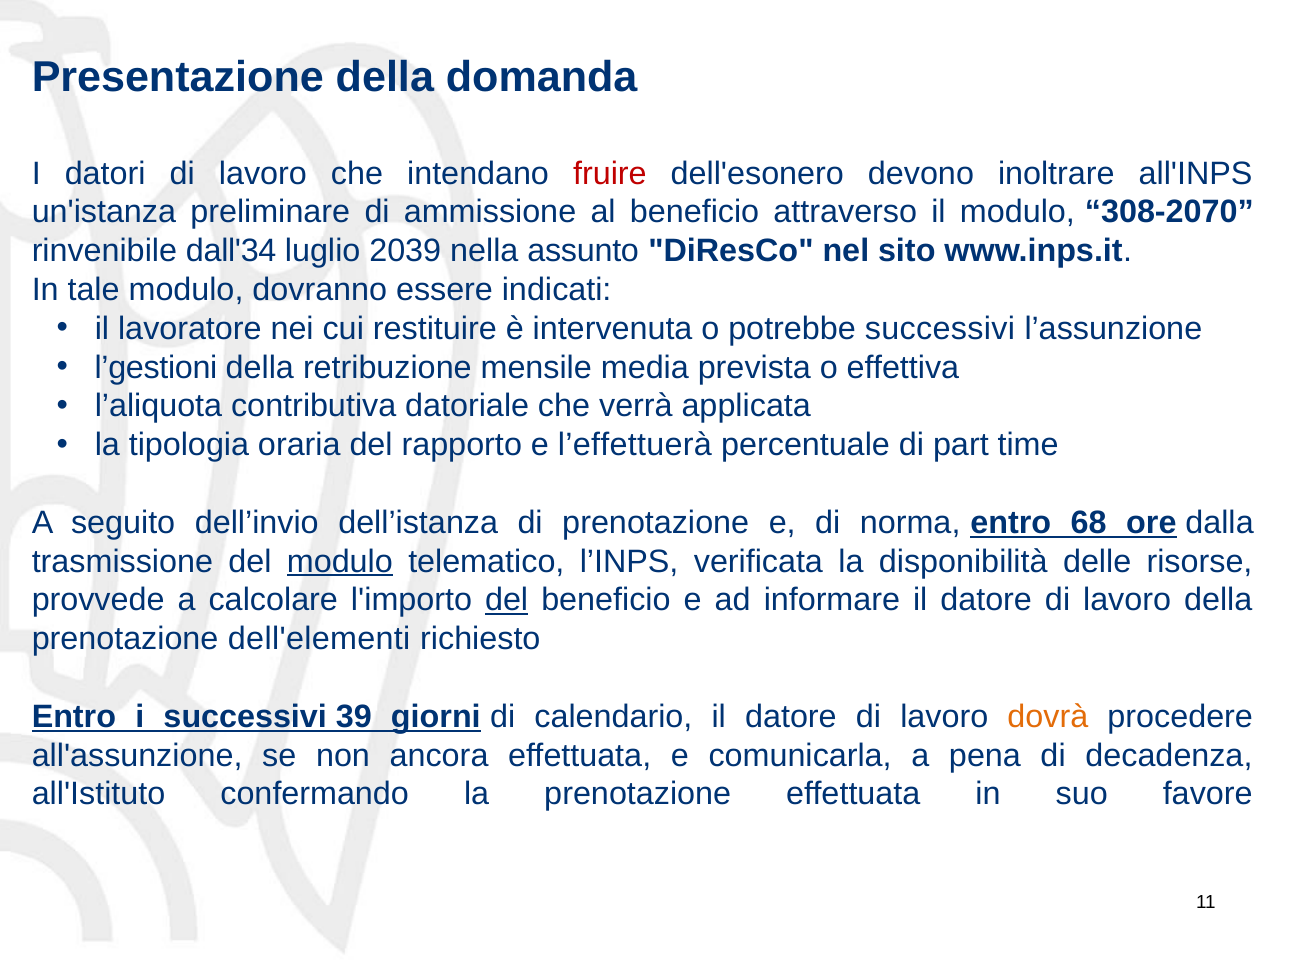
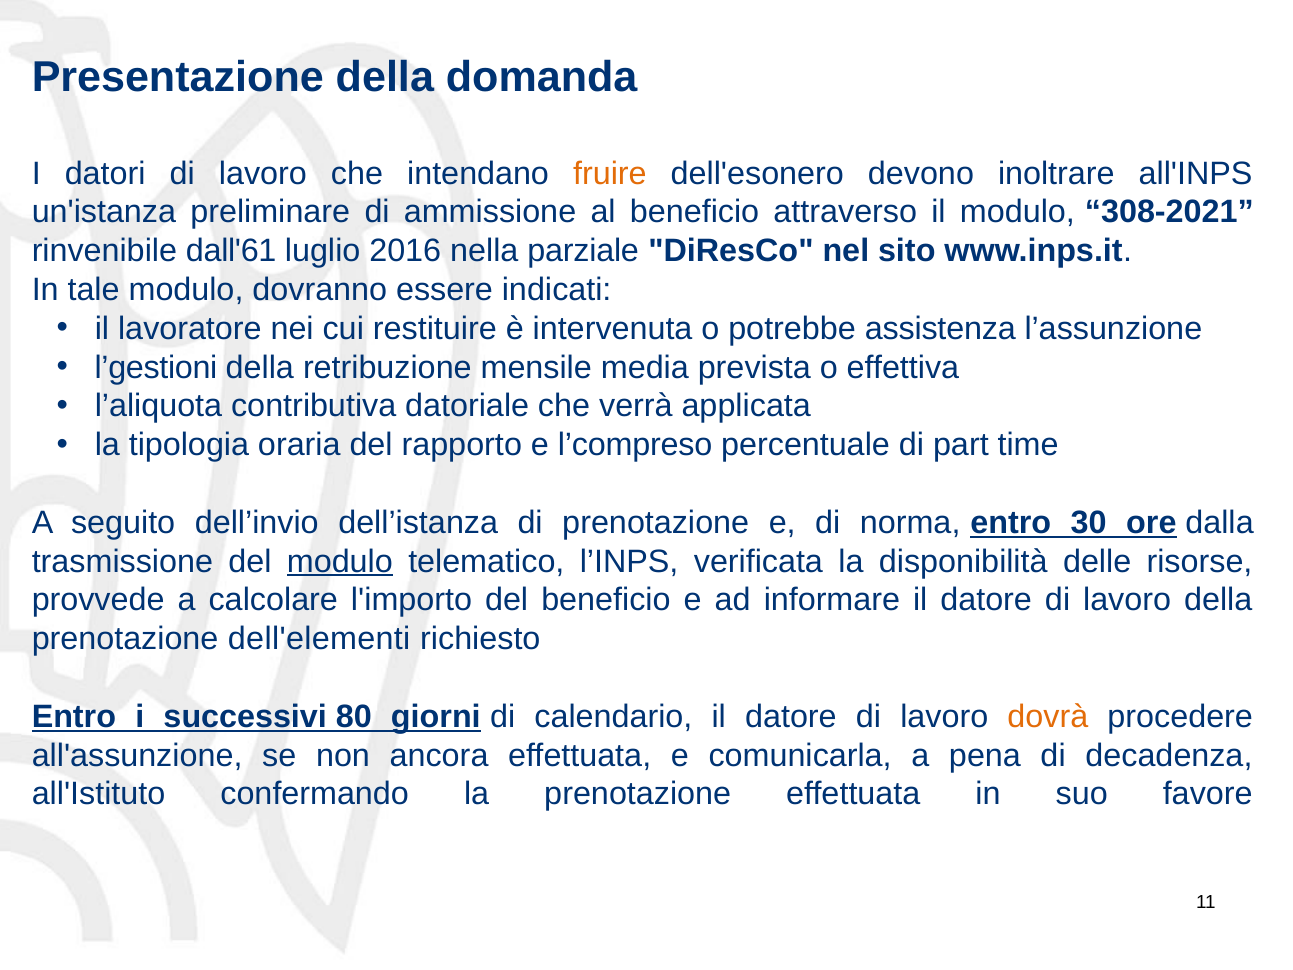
fruire colour: red -> orange (610, 173)
308-2070: 308-2070 -> 308-2021 (1169, 212)
dall'34: dall'34 -> dall'61 (231, 251)
2039: 2039 -> 2016 (405, 251)
assunto: assunto -> parziale (583, 251)
potrebbe successivi: successivi -> assistenza (940, 329)
l’effettuerà: l’effettuerà -> l’compreso (635, 445)
68: 68 -> 30 (1089, 523)
del underline: present -> none (507, 600)
39: 39 -> 80 (354, 717)
